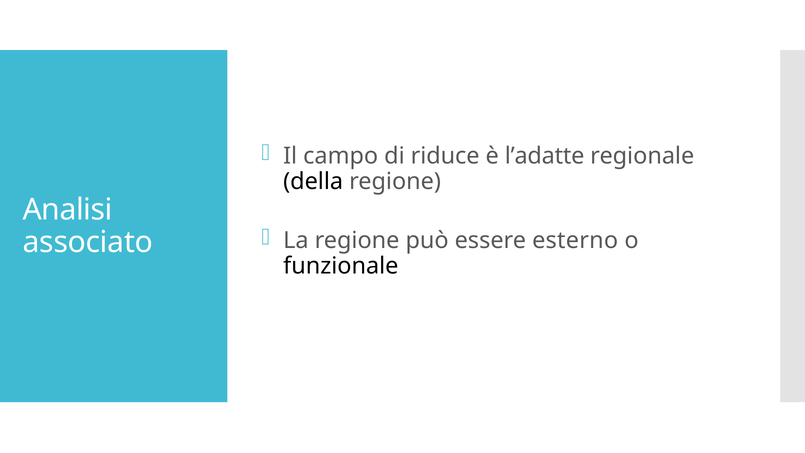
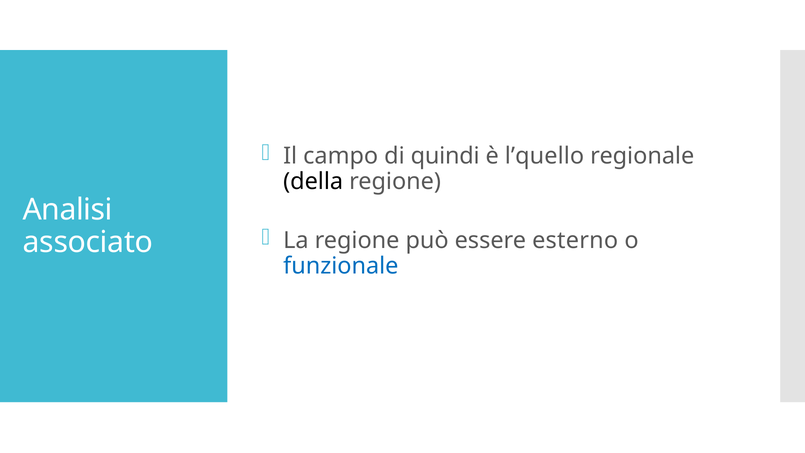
riduce: riduce -> quindi (445, 156)
l’adatte: l’adatte -> l’quello (544, 156)
funzionale colour: black -> blue (341, 266)
